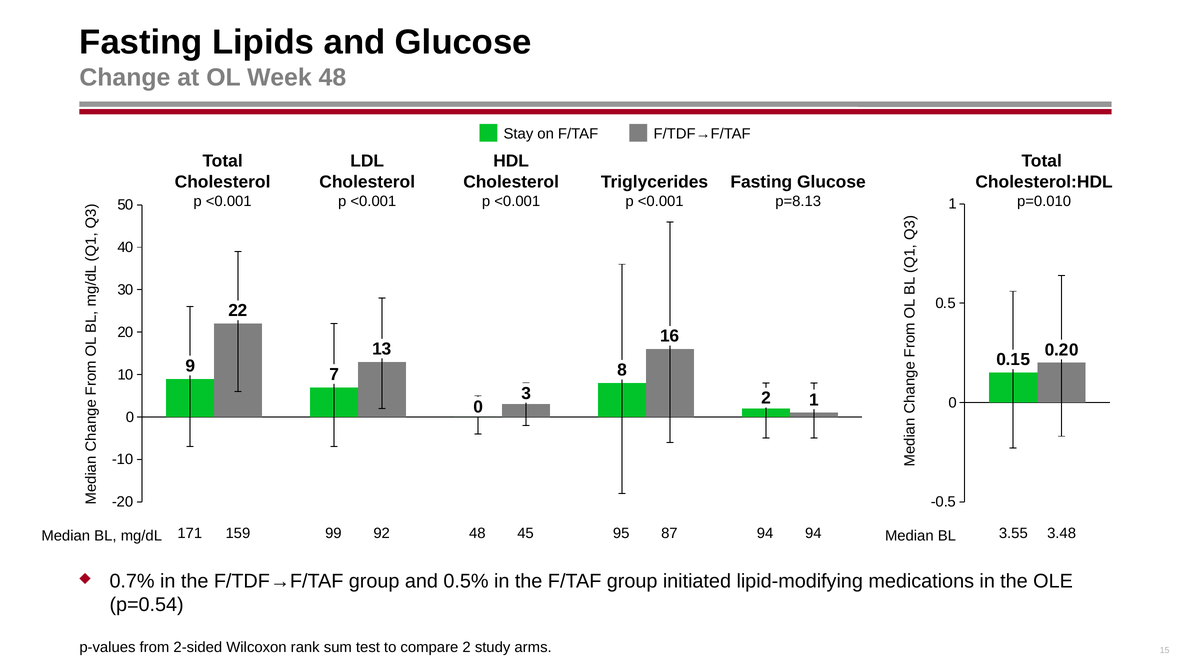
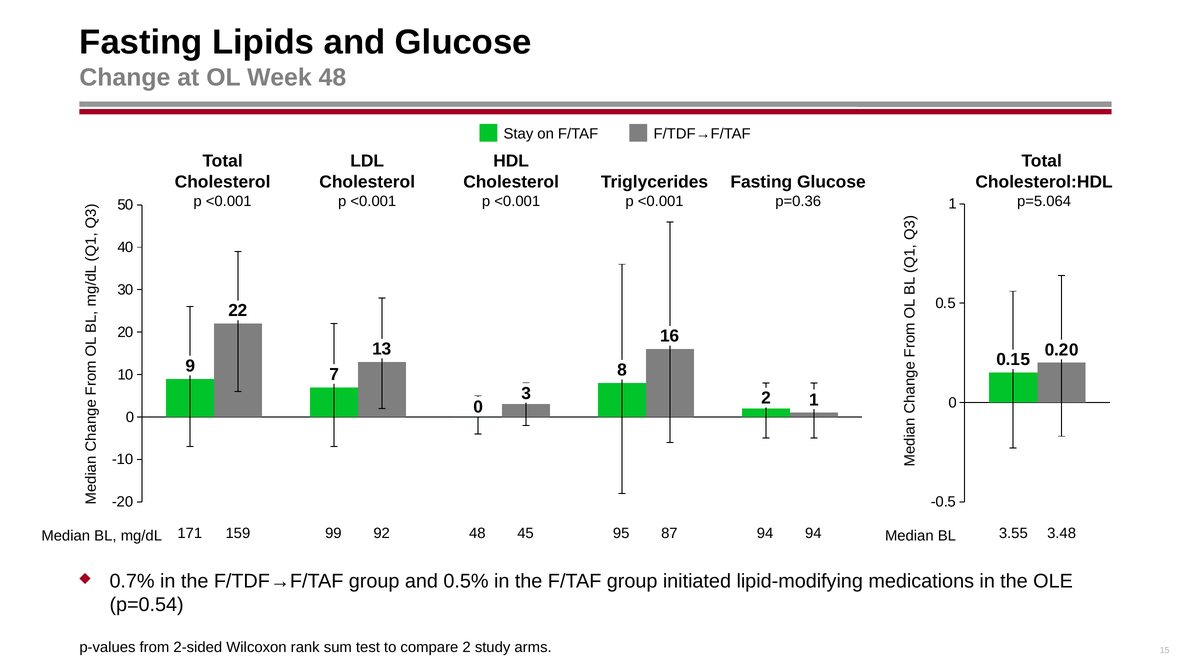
p=0.010: p=0.010 -> p=5.064 (1044, 201)
p=8.13: p=8.13 -> p=0.36 (798, 201)
